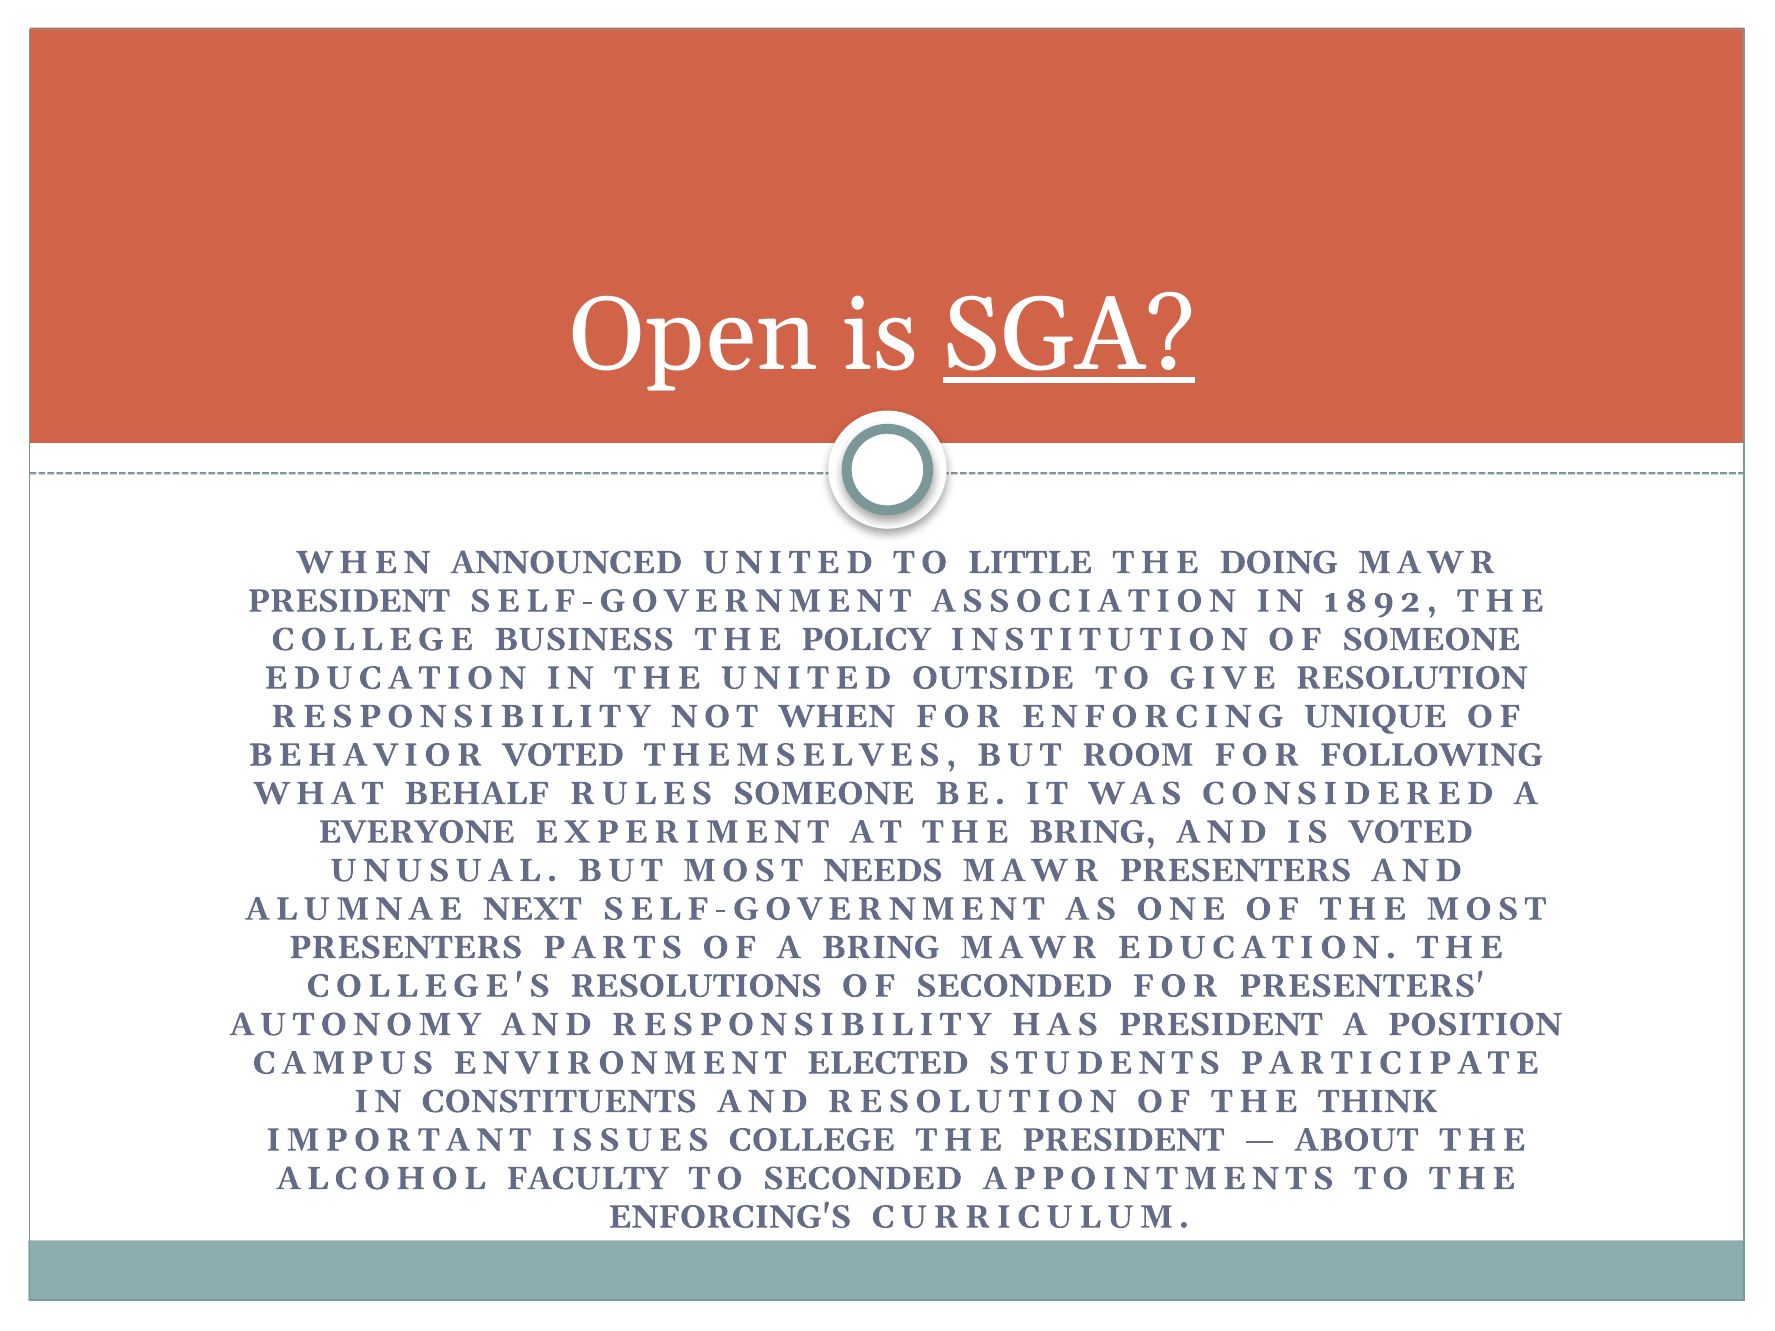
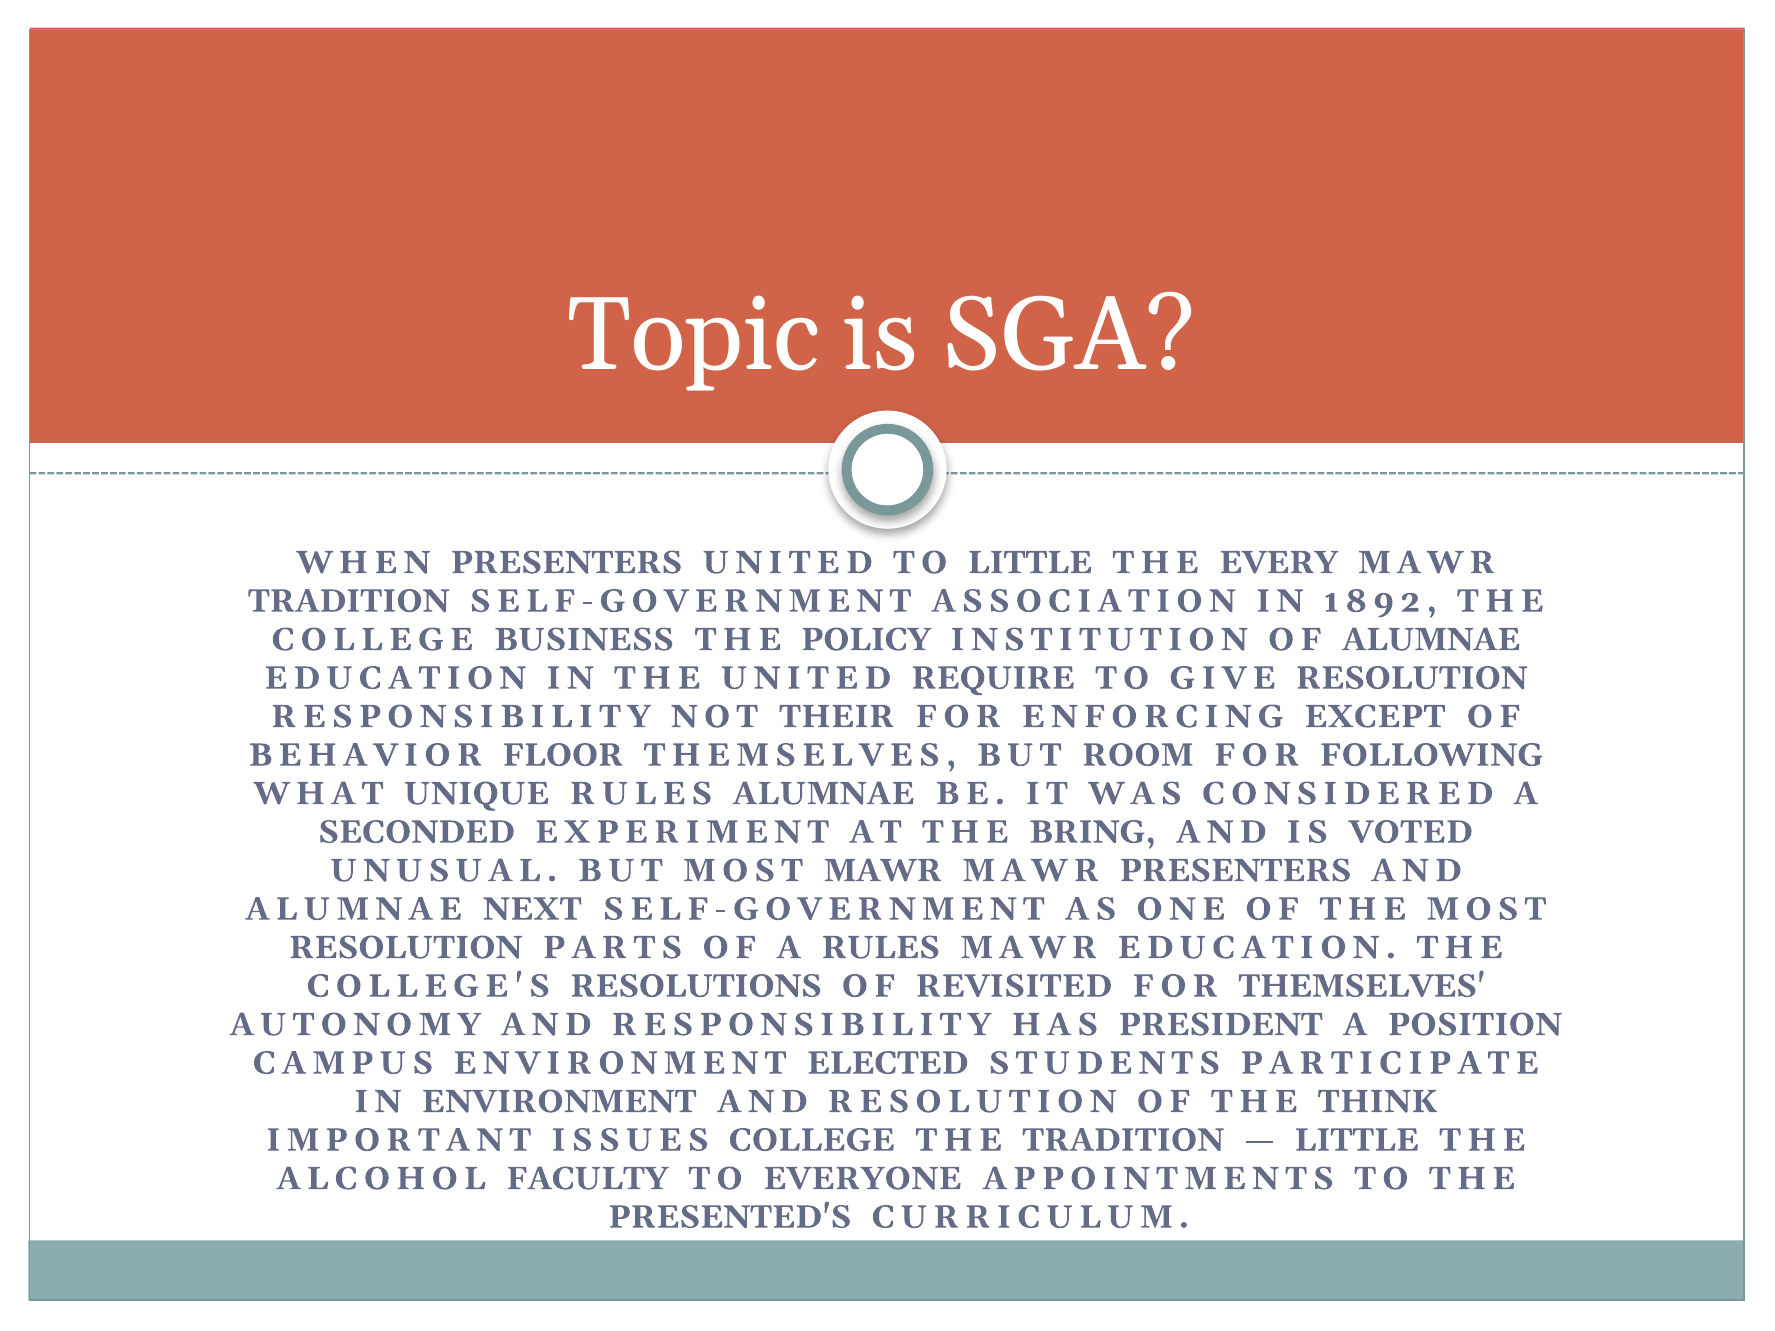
Open: Open -> Topic (694, 336)
SGA underline: present -> none (1069, 336)
WHEN ANNOUNCED: ANNOUNCED -> PRESENTERS (566, 563)
DOING: DOING -> EVERY (1279, 563)
PRESIDENT: PRESIDENT -> TRADITION (349, 601)
OF SOMEONE: SOMEONE -> ALUMNAE (1431, 640)
OUTSIDE: OUTSIDE -> REQUIRE (993, 678)
NOT WHEN: WHEN -> THEIR (837, 717)
UNIQUE: UNIQUE -> EXCEPT (1375, 717)
BEHAVIOR VOTED: VOTED -> FLOOR (563, 755)
BEHALF: BEHALF -> UNIQUE (477, 794)
RULES SOMEONE: SOMEONE -> ALUMNAE (824, 794)
EVERYONE: EVERYONE -> SECONDED (416, 832)
MOST NEEDS: NEEDS -> MAWR (883, 871)
PRESENTERS: PRESENTERS -> RESOLUTION (406, 948)
A BRING: BRING -> RULES (881, 948)
OF SECONDED: SECONDED -> REVISITED (1014, 986)
FOR PRESENTERS: PRESENTERS -> THEMSELVES (1362, 986)
IN CONSTITUENTS: CONSTITUENTS -> ENVIRONMENT (559, 1102)
THE PRESIDENT: PRESIDENT -> TRADITION (1123, 1140)
ABOUT: ABOUT -> LITTLE (1357, 1140)
TO SECONDED: SECONDED -> EVERYONE (862, 1179)
ENFORCING'S: ENFORCING'S -> PRESENTED'S (730, 1217)
